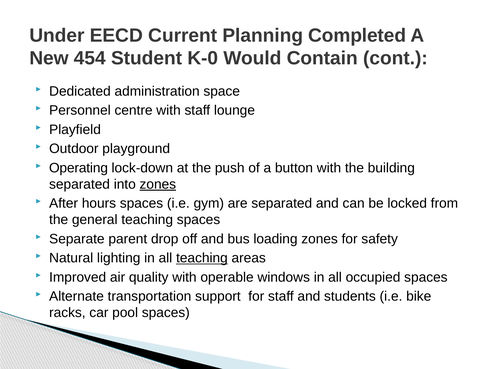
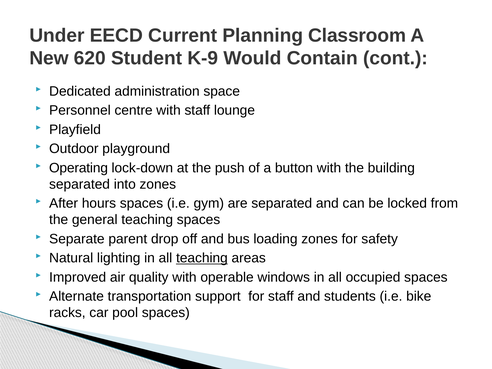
Completed: Completed -> Classroom (357, 35)
454: 454 -> 620 (90, 58)
K-0: K-0 -> K-9 (203, 58)
zones underline: present -> none (158, 184)
